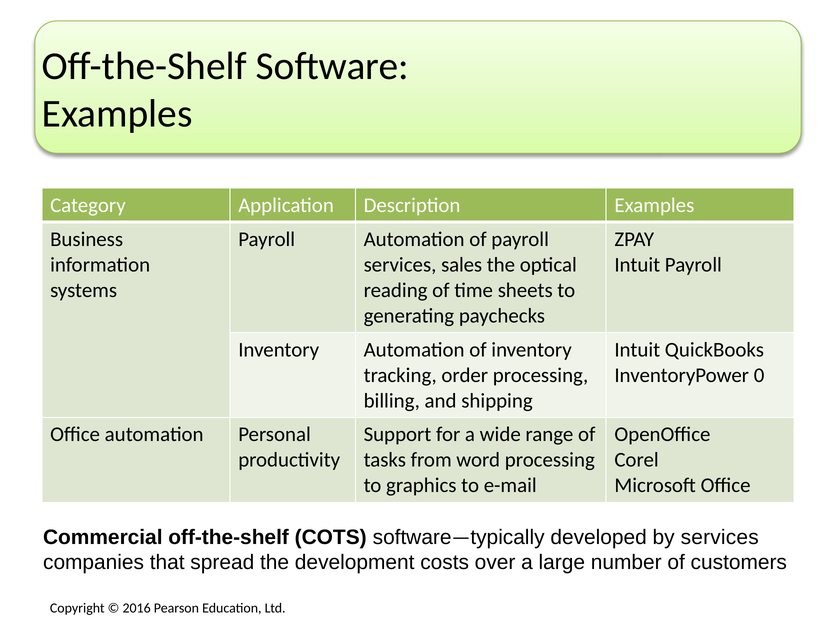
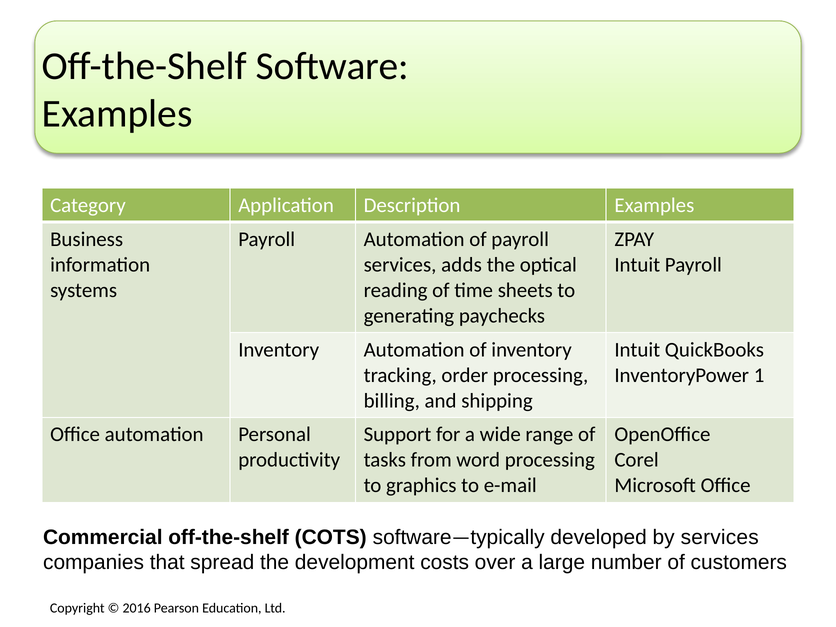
sales: sales -> adds (461, 265)
0: 0 -> 1 (759, 375)
